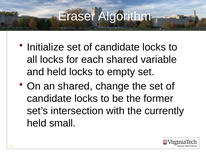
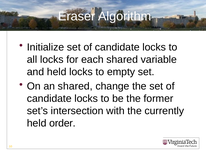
small: small -> order (62, 124)
